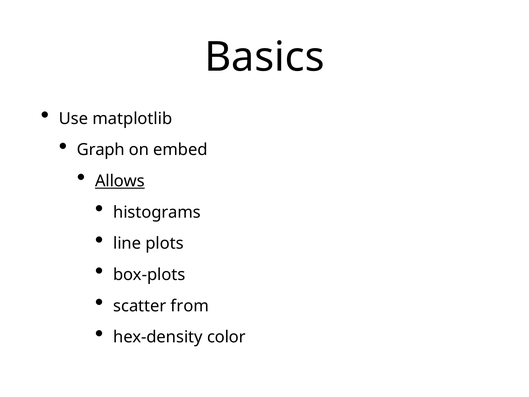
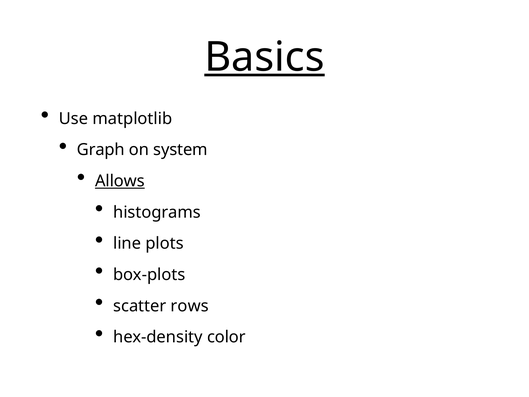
Basics underline: none -> present (264, 57)
embed: embed -> system (180, 150)
from: from -> rows (190, 306)
